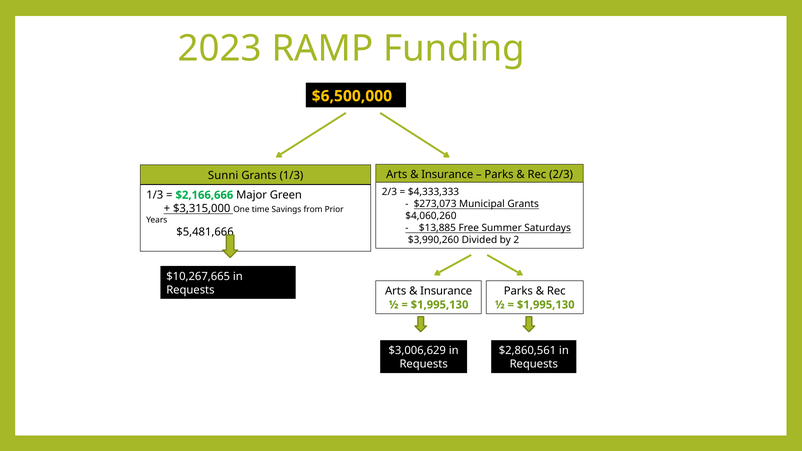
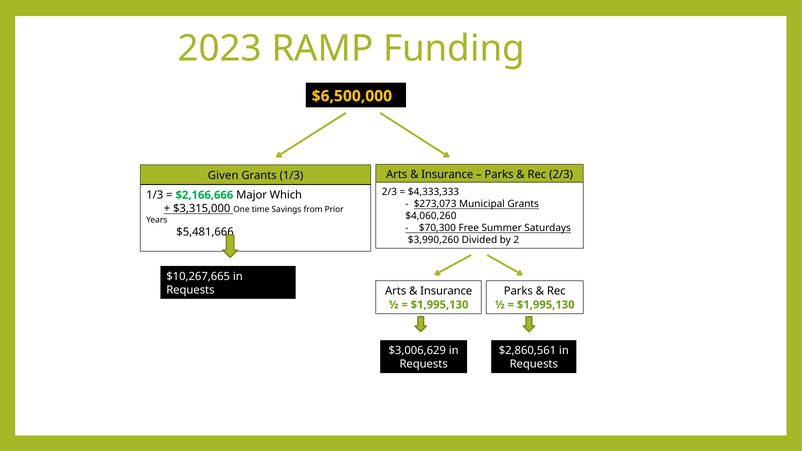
Sunni: Sunni -> Given (223, 175)
Green: Green -> Which (286, 195)
$13,885: $13,885 -> $70,300 (437, 228)
